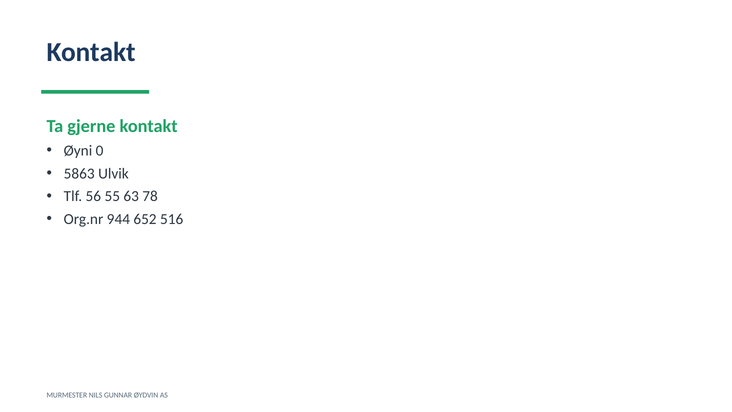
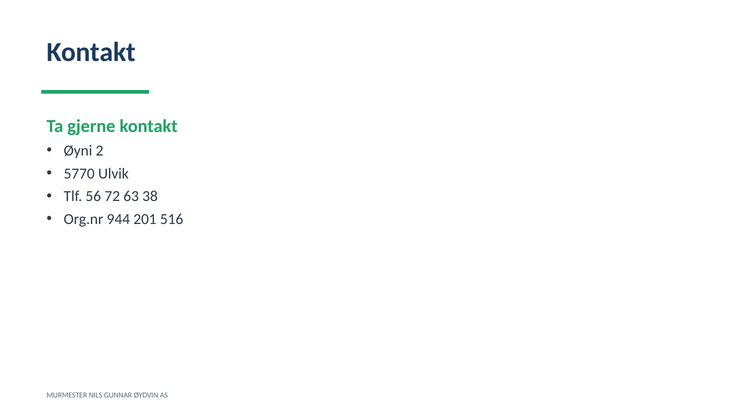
0: 0 -> 2 (100, 151)
5863: 5863 -> 5770 (79, 173)
55: 55 -> 72 (112, 196)
78: 78 -> 38 (150, 196)
652: 652 -> 201 (145, 219)
